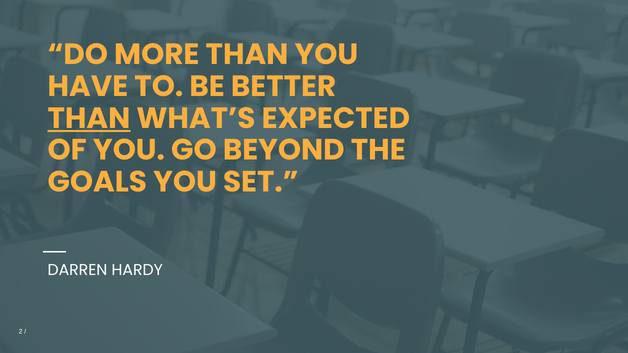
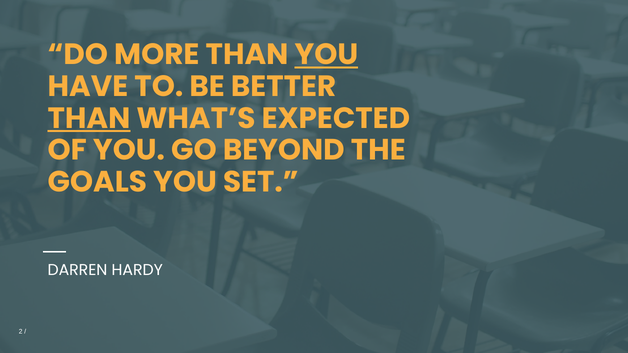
YOU underline: none -> present (326, 55)
